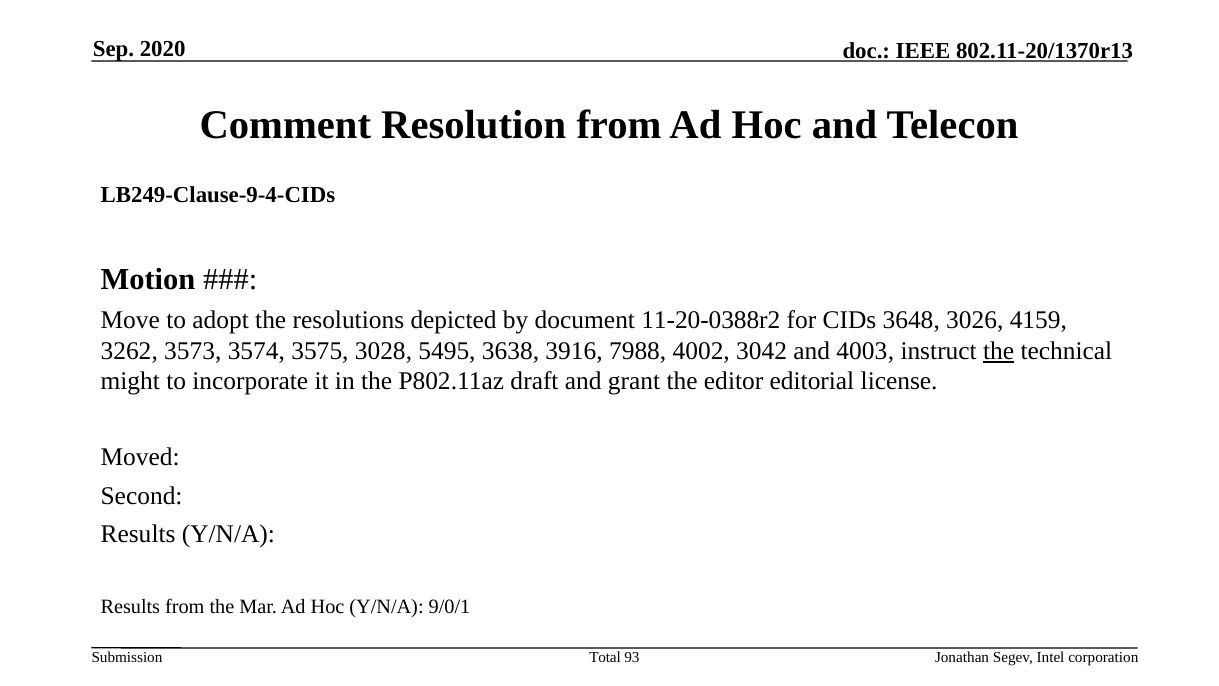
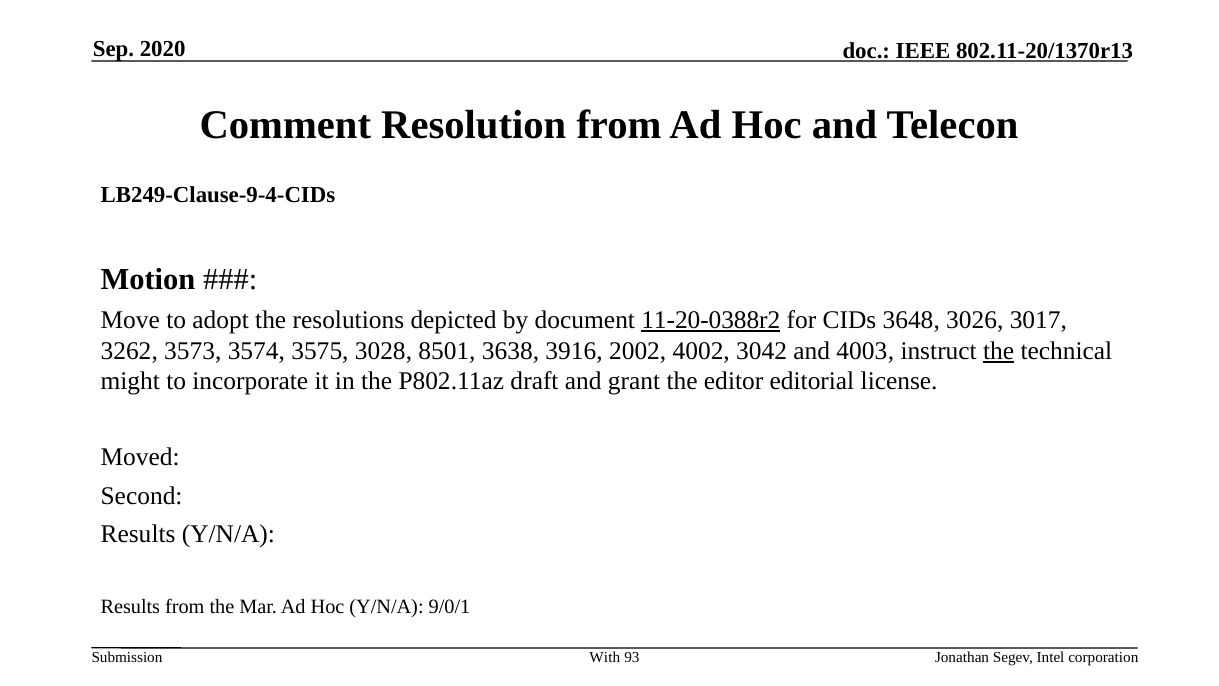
11-20-0388r2 underline: none -> present (711, 320)
4159: 4159 -> 3017 (1038, 320)
5495: 5495 -> 8501 (447, 351)
7988: 7988 -> 2002 (638, 351)
Total: Total -> With (605, 658)
